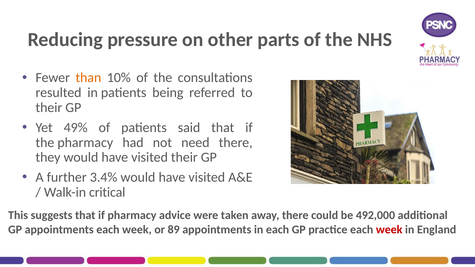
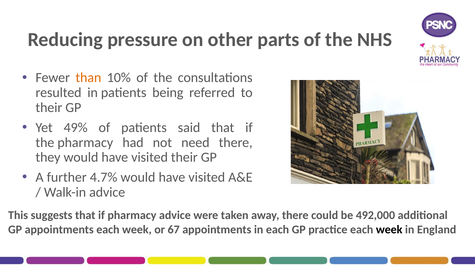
3.4%: 3.4% -> 4.7% (104, 177)
Walk-in critical: critical -> advice (107, 192)
89: 89 -> 67 (174, 230)
week colour: red -> black (389, 230)
